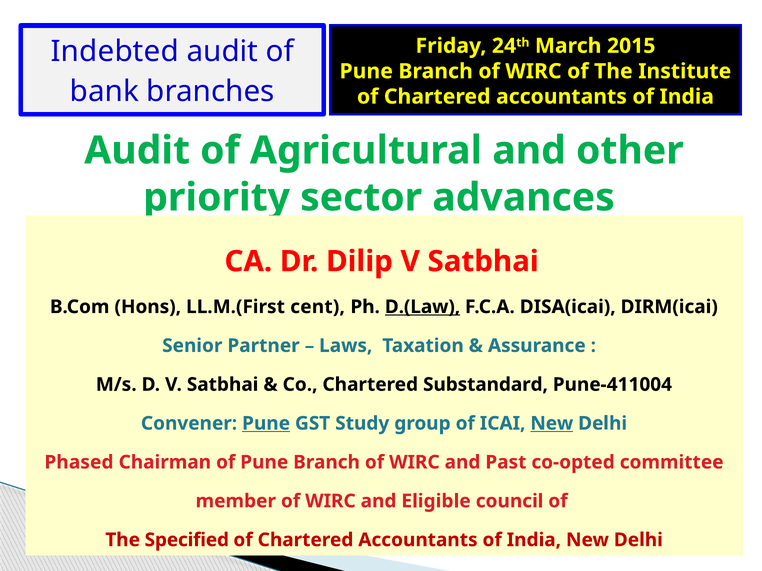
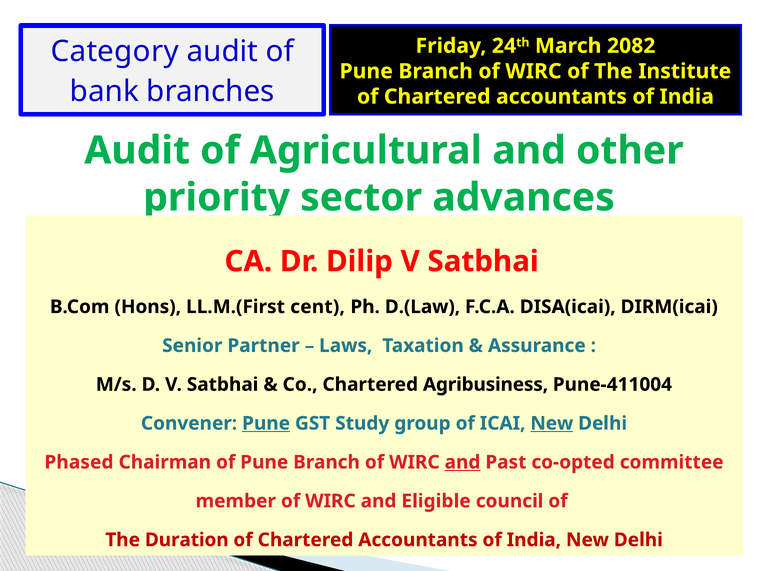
2015: 2015 -> 2082 (631, 46)
Indebted: Indebted -> Category (115, 51)
D.(Law underline: present -> none (422, 307)
Substandard: Substandard -> Agribusiness (486, 385)
and underline: none -> present (462, 463)
Specified: Specified -> Duration (187, 540)
